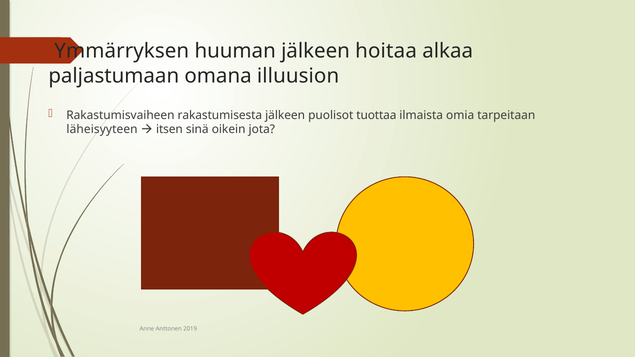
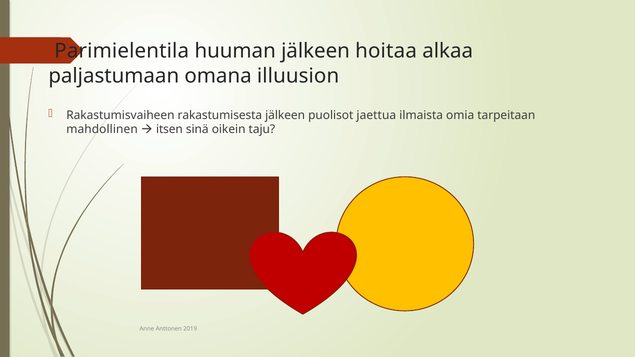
Ymmärryksen: Ymmärryksen -> Parimielentila (122, 51)
tuottaa: tuottaa -> jaettua (376, 115)
läheisyyteen: läheisyyteen -> mahdollinen (102, 130)
jota: jota -> taju (262, 130)
